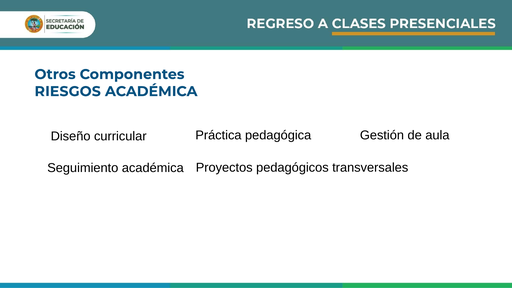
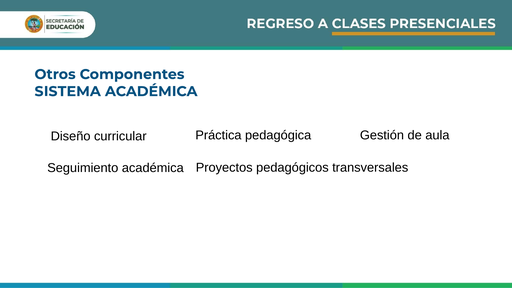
RIESGOS: RIESGOS -> SISTEMA (68, 91)
